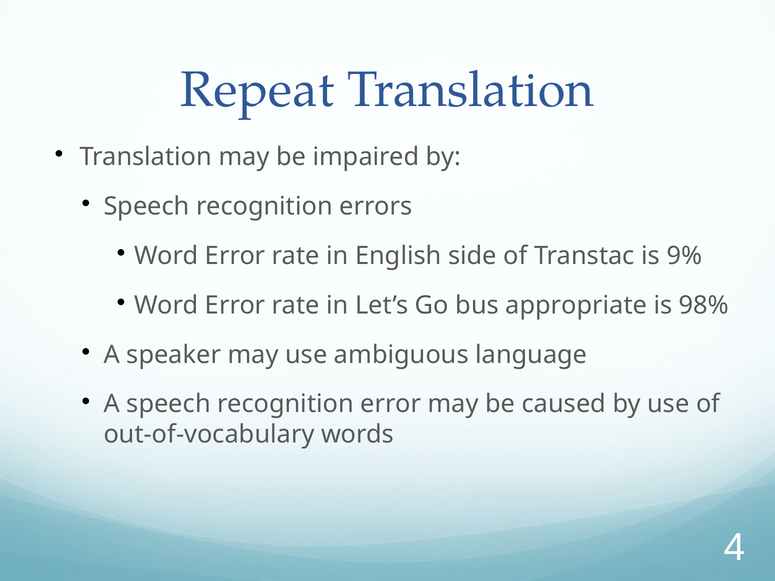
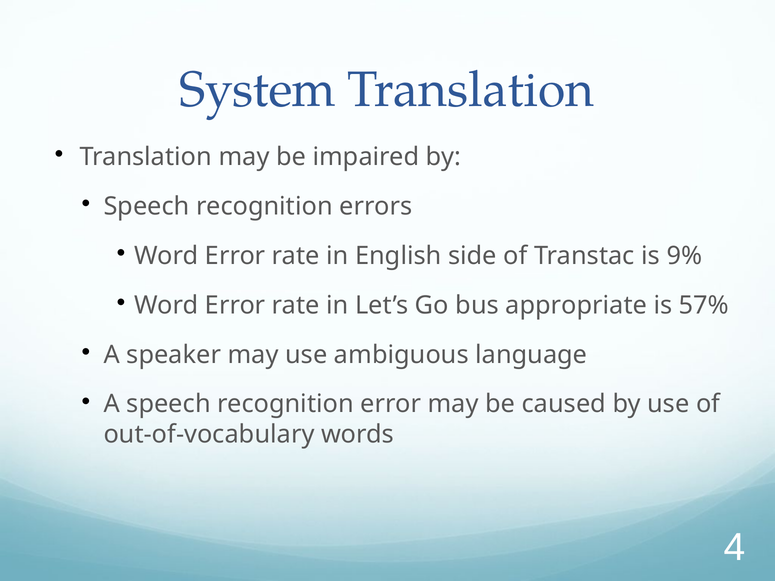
Repeat: Repeat -> System (258, 90)
98%: 98% -> 57% (704, 305)
